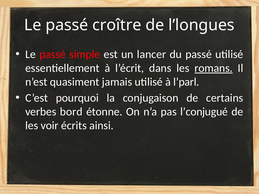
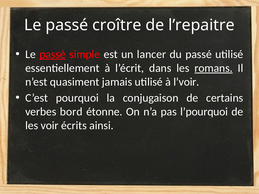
l’longues: l’longues -> l’repaitre (201, 25)
passé underline: none -> present (53, 54)
l’parl: l’parl -> l’voir (186, 82)
l’conjugué: l’conjugué -> l’pourquoi (204, 112)
